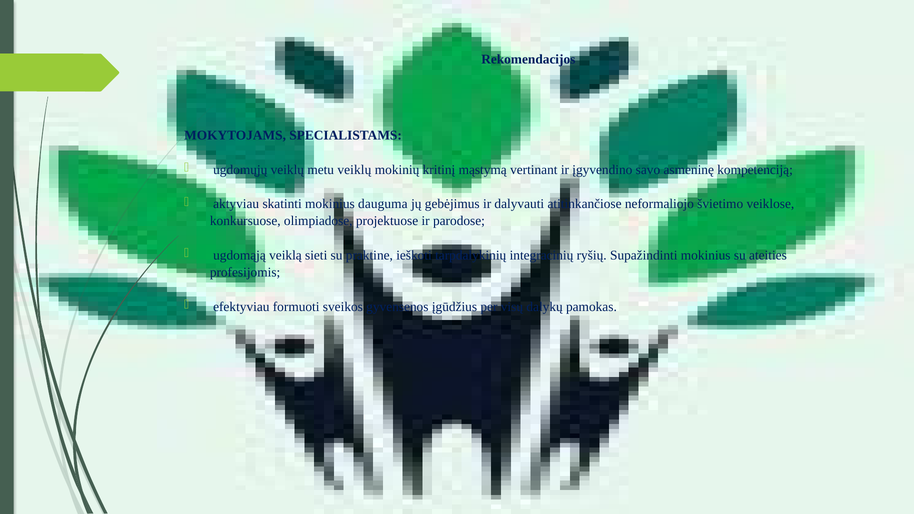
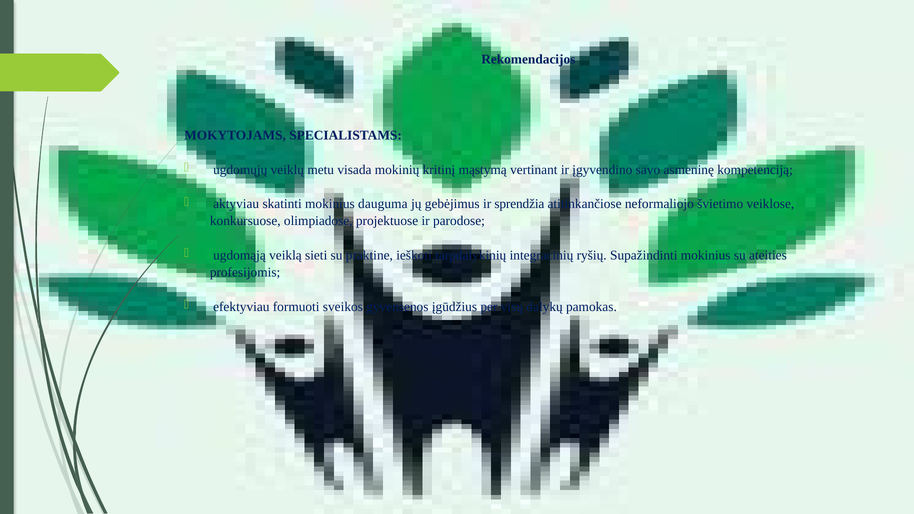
metu veiklų: veiklų -> visada (354, 170)
dalyvauti: dalyvauti -> sprendžia (519, 204)
